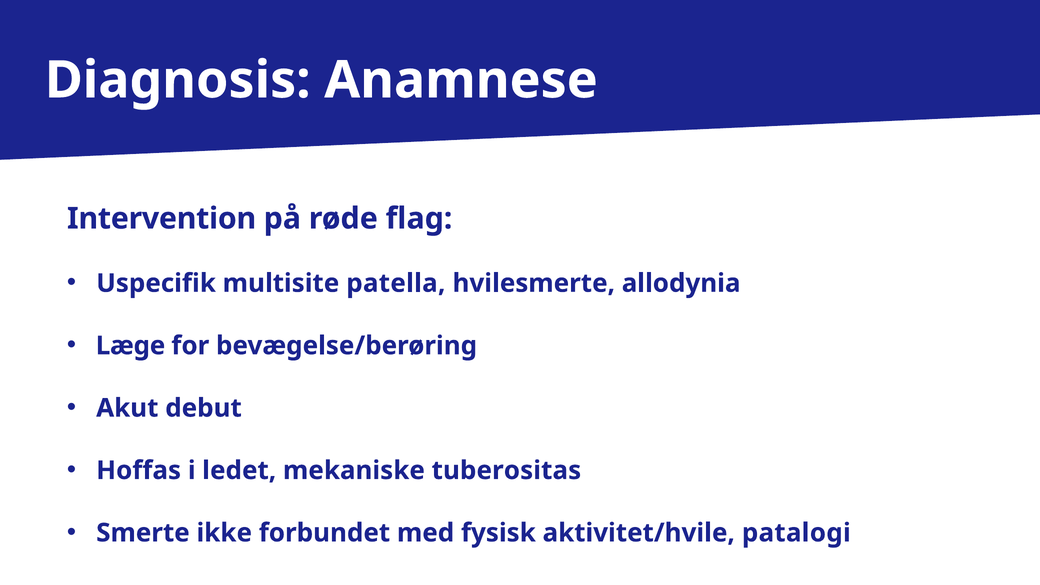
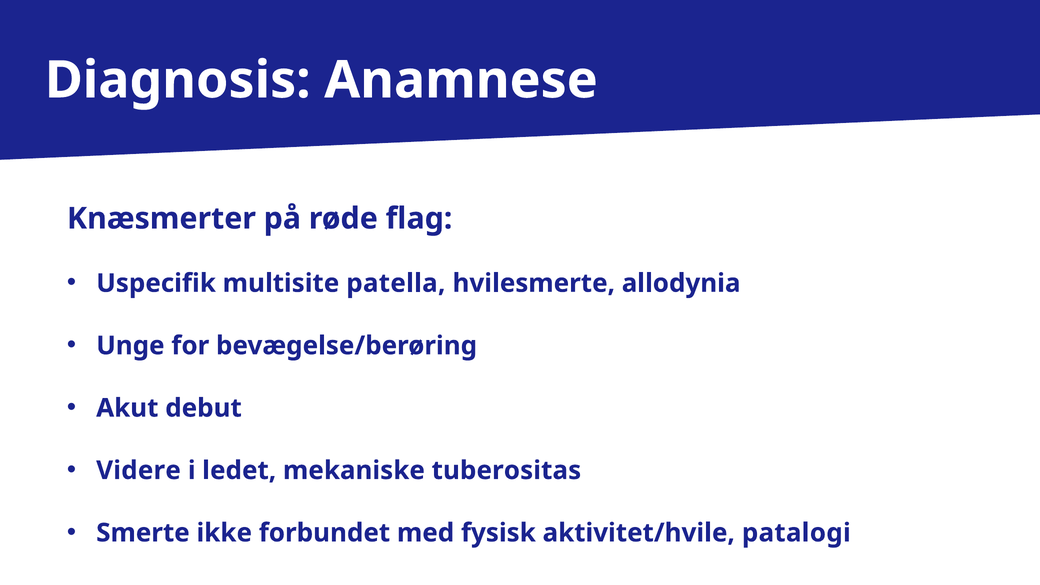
Intervention: Intervention -> Knæsmerter (161, 219)
Læge: Læge -> Unge (130, 346)
Hoffas: Hoffas -> Videre (139, 470)
